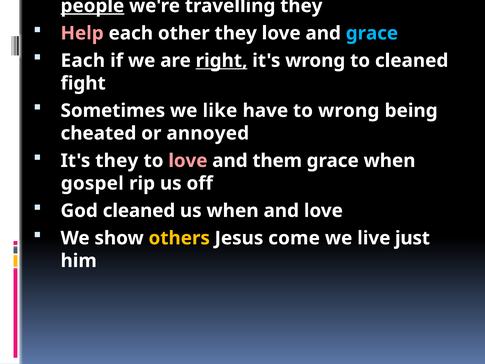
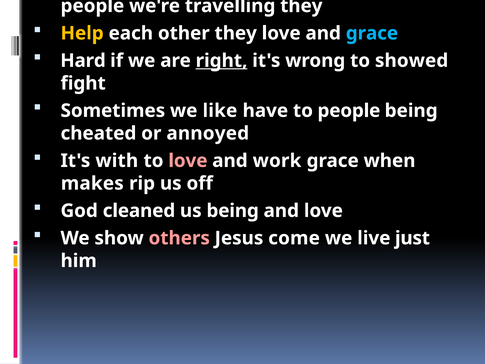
people underline: present -> none (92, 6)
Help colour: pink -> yellow (82, 33)
Each: Each -> Hard (83, 61)
to cleaned: cleaned -> showed (412, 61)
to wrong: wrong -> people (349, 111)
It's they: they -> with (117, 161)
and them: them -> work (277, 161)
gospel: gospel -> makes (92, 183)
us when: when -> being (233, 211)
others colour: yellow -> pink (179, 238)
